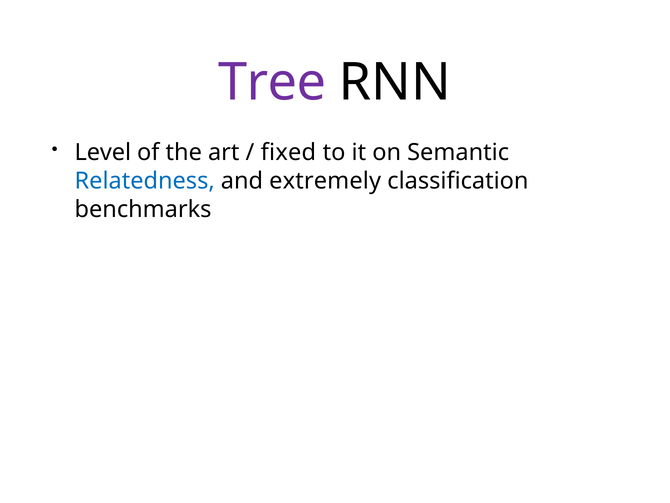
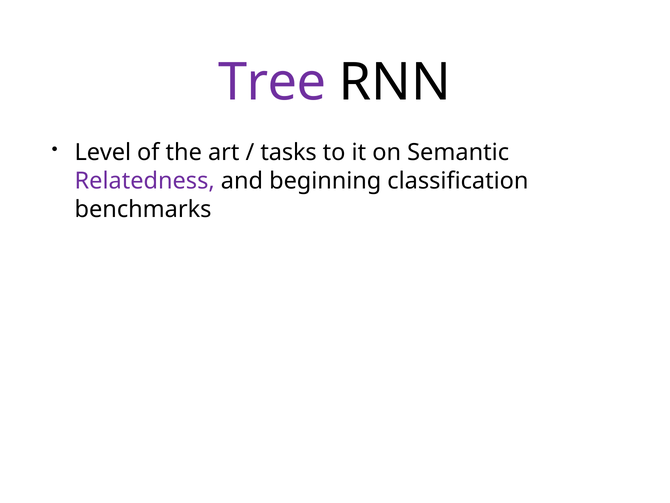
fixed: fixed -> tasks (289, 153)
Relatedness colour: blue -> purple (145, 181)
extremely: extremely -> beginning (325, 181)
